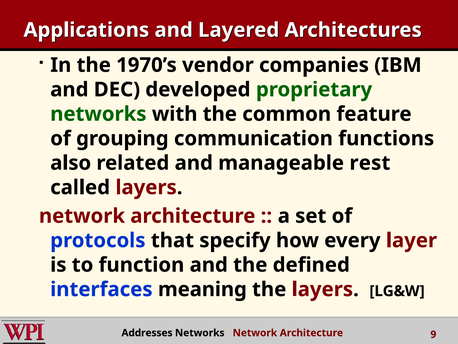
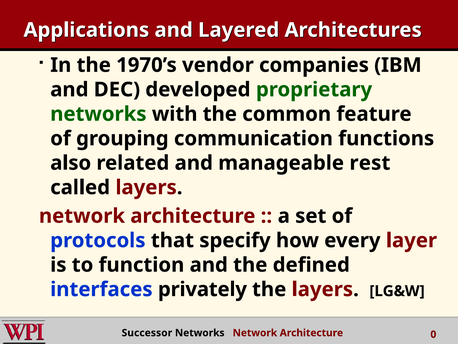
meaning: meaning -> privately (202, 289)
Addresses: Addresses -> Successor (147, 332)
9: 9 -> 0 (433, 334)
